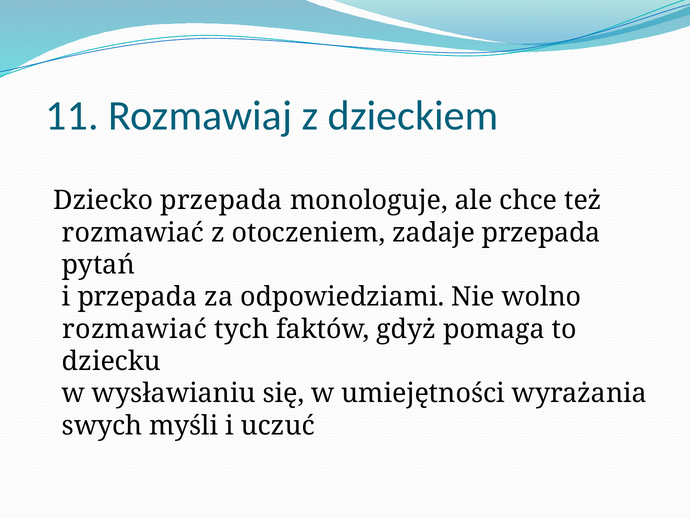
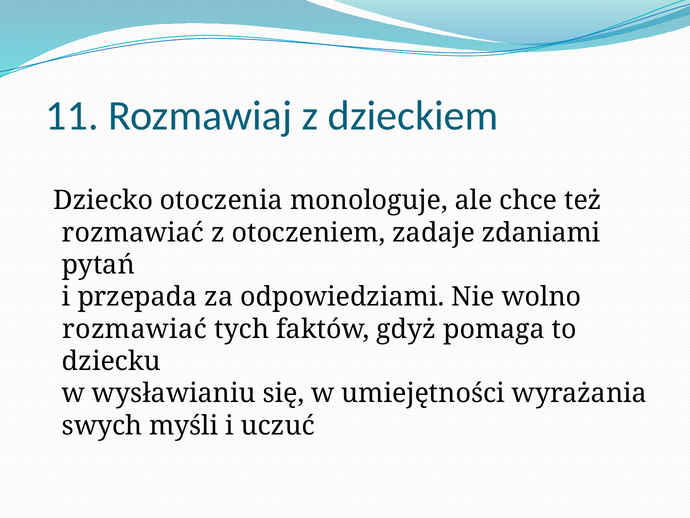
Dziecko przepada: przepada -> otoczenia (222, 200)
zadaje przepada: przepada -> zdaniami (541, 232)
